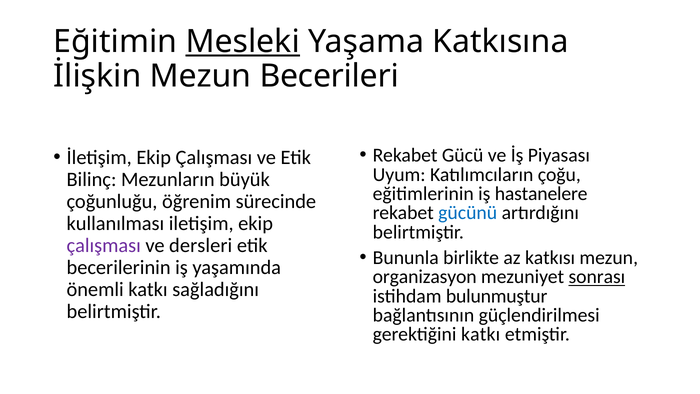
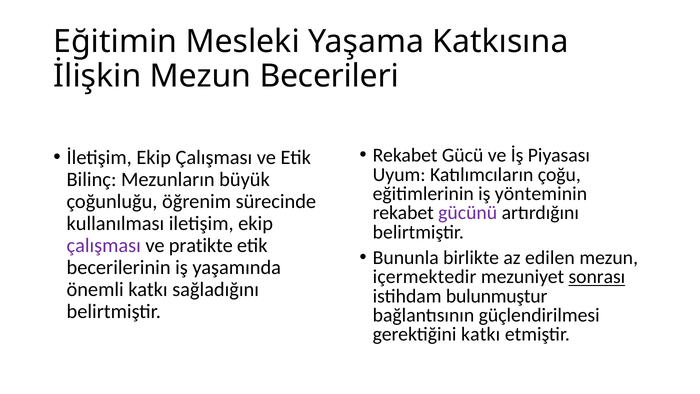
Mesleki underline: present -> none (243, 41)
hastanelere: hastanelere -> yönteminin (541, 194)
gücünü colour: blue -> purple (468, 213)
dersleri: dersleri -> pratikte (201, 245)
katkısı: katkısı -> edilen (550, 258)
organizasyon: organizasyon -> içermektedir (425, 277)
